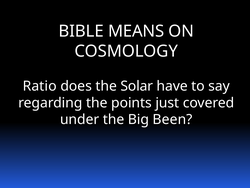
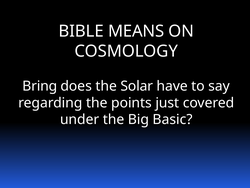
Ratio: Ratio -> Bring (40, 86)
Been: Been -> Basic (173, 119)
